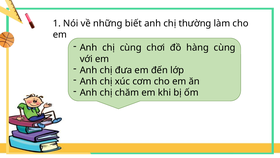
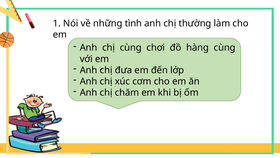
biết: biết -> tình (133, 23)
